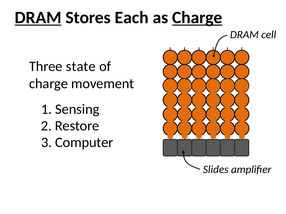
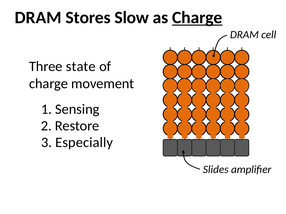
DRAM underline: present -> none (38, 18)
Each: Each -> Slow (132, 18)
Computer: Computer -> Especially (84, 143)
